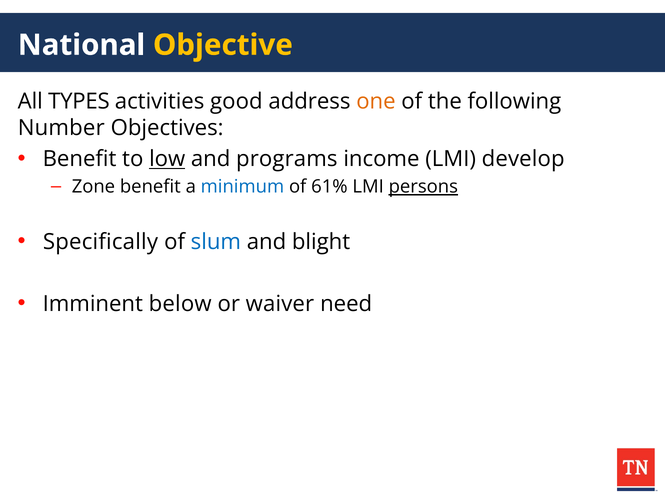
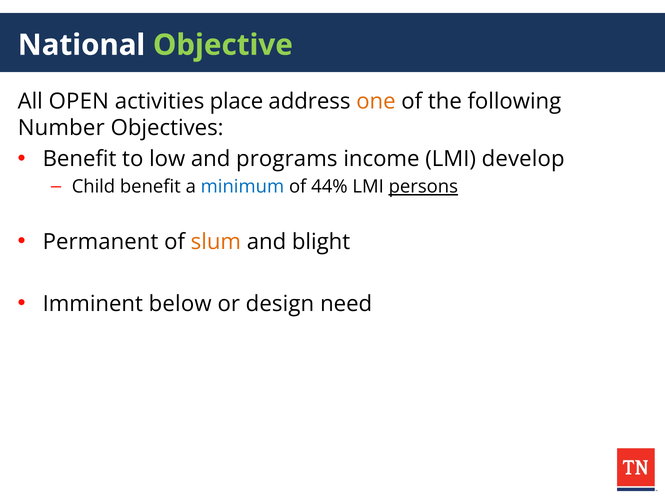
Objective colour: yellow -> light green (223, 45)
TYPES: TYPES -> OPEN (79, 101)
good: good -> place (237, 101)
low underline: present -> none (167, 159)
Zone: Zone -> Child (93, 187)
61%: 61% -> 44% (329, 187)
Specifically: Specifically -> Permanent (101, 242)
slum colour: blue -> orange (216, 242)
waiver: waiver -> design (280, 304)
